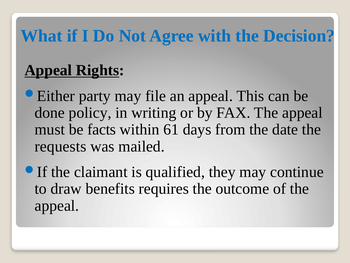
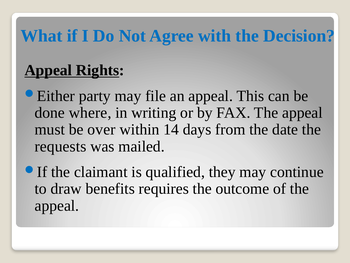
policy: policy -> where (90, 112)
facts: facts -> over (101, 129)
61: 61 -> 14 (171, 129)
